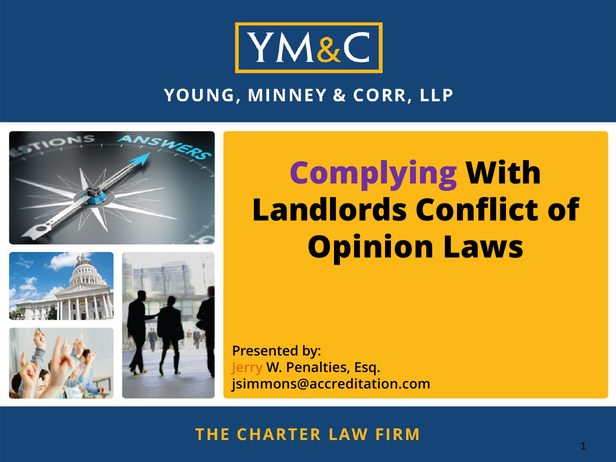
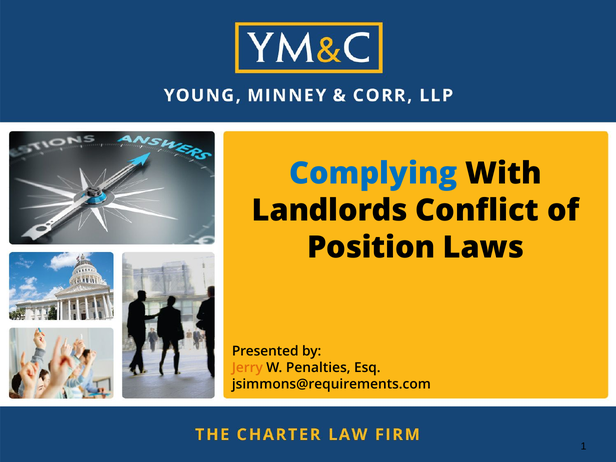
Complying colour: purple -> blue (373, 174)
Opinion: Opinion -> Position (371, 248)
jsimmons@accreditation.com: jsimmons@accreditation.com -> jsimmons@requirements.com (331, 384)
